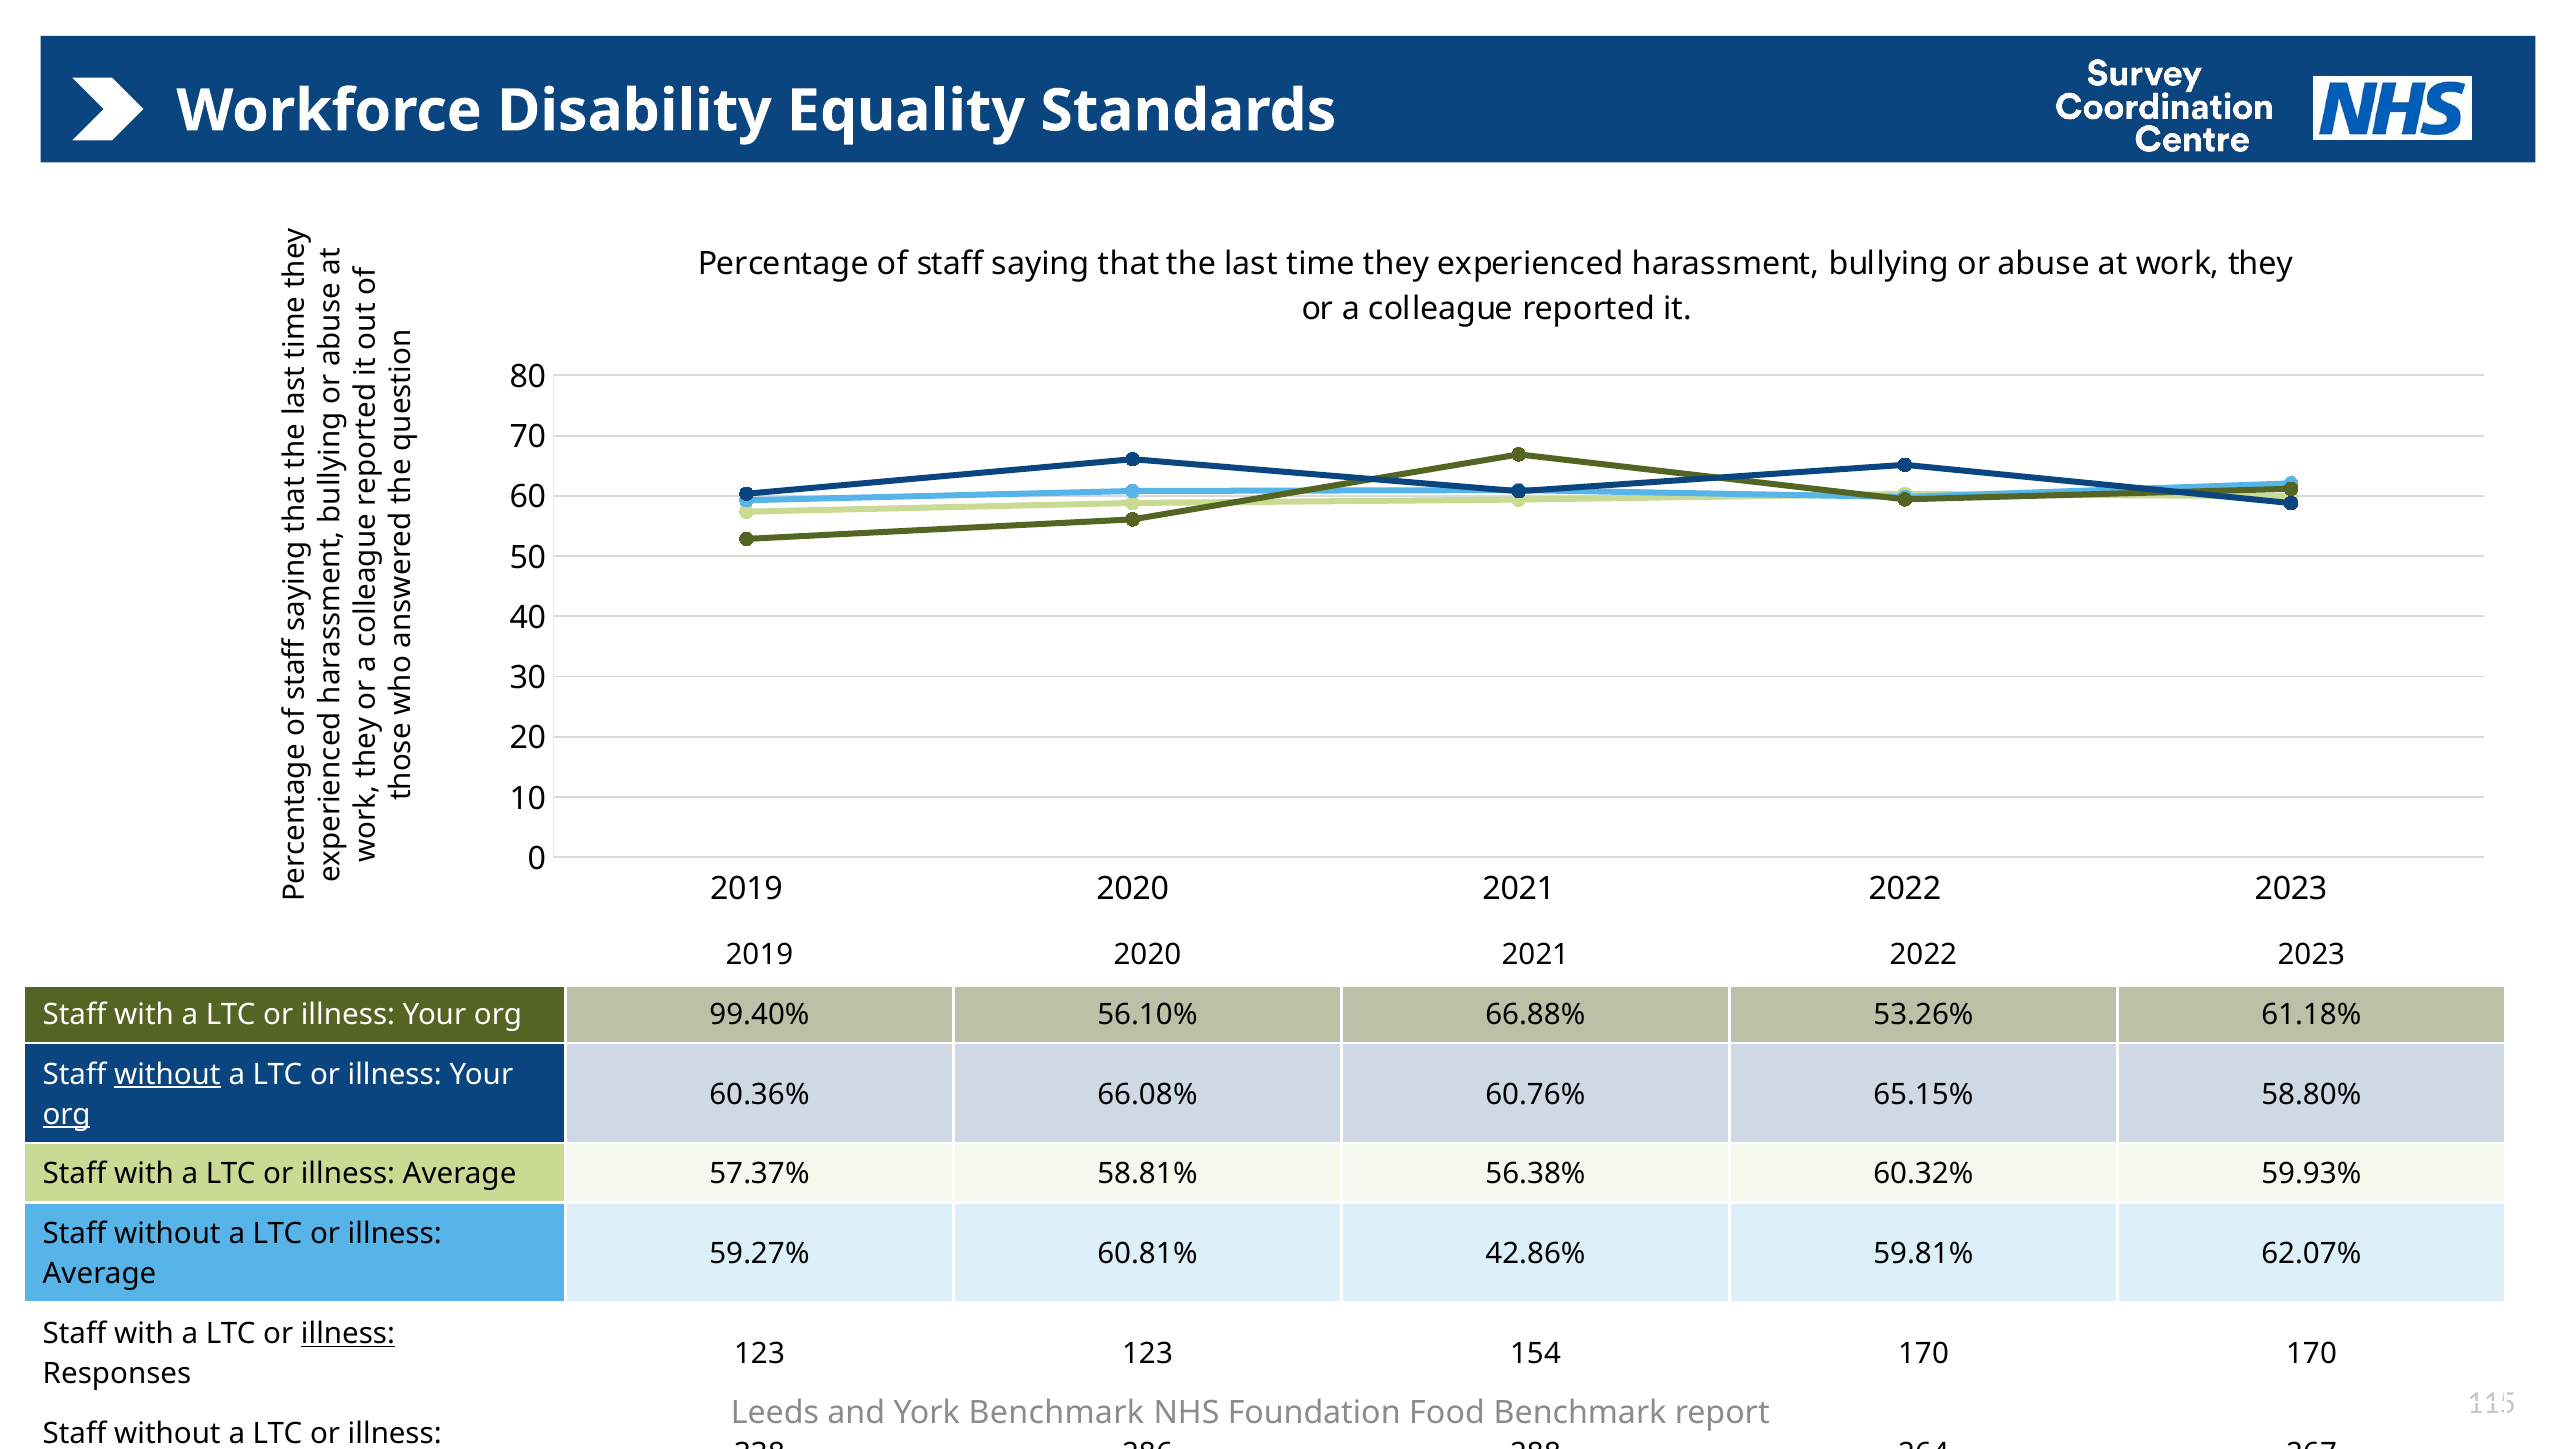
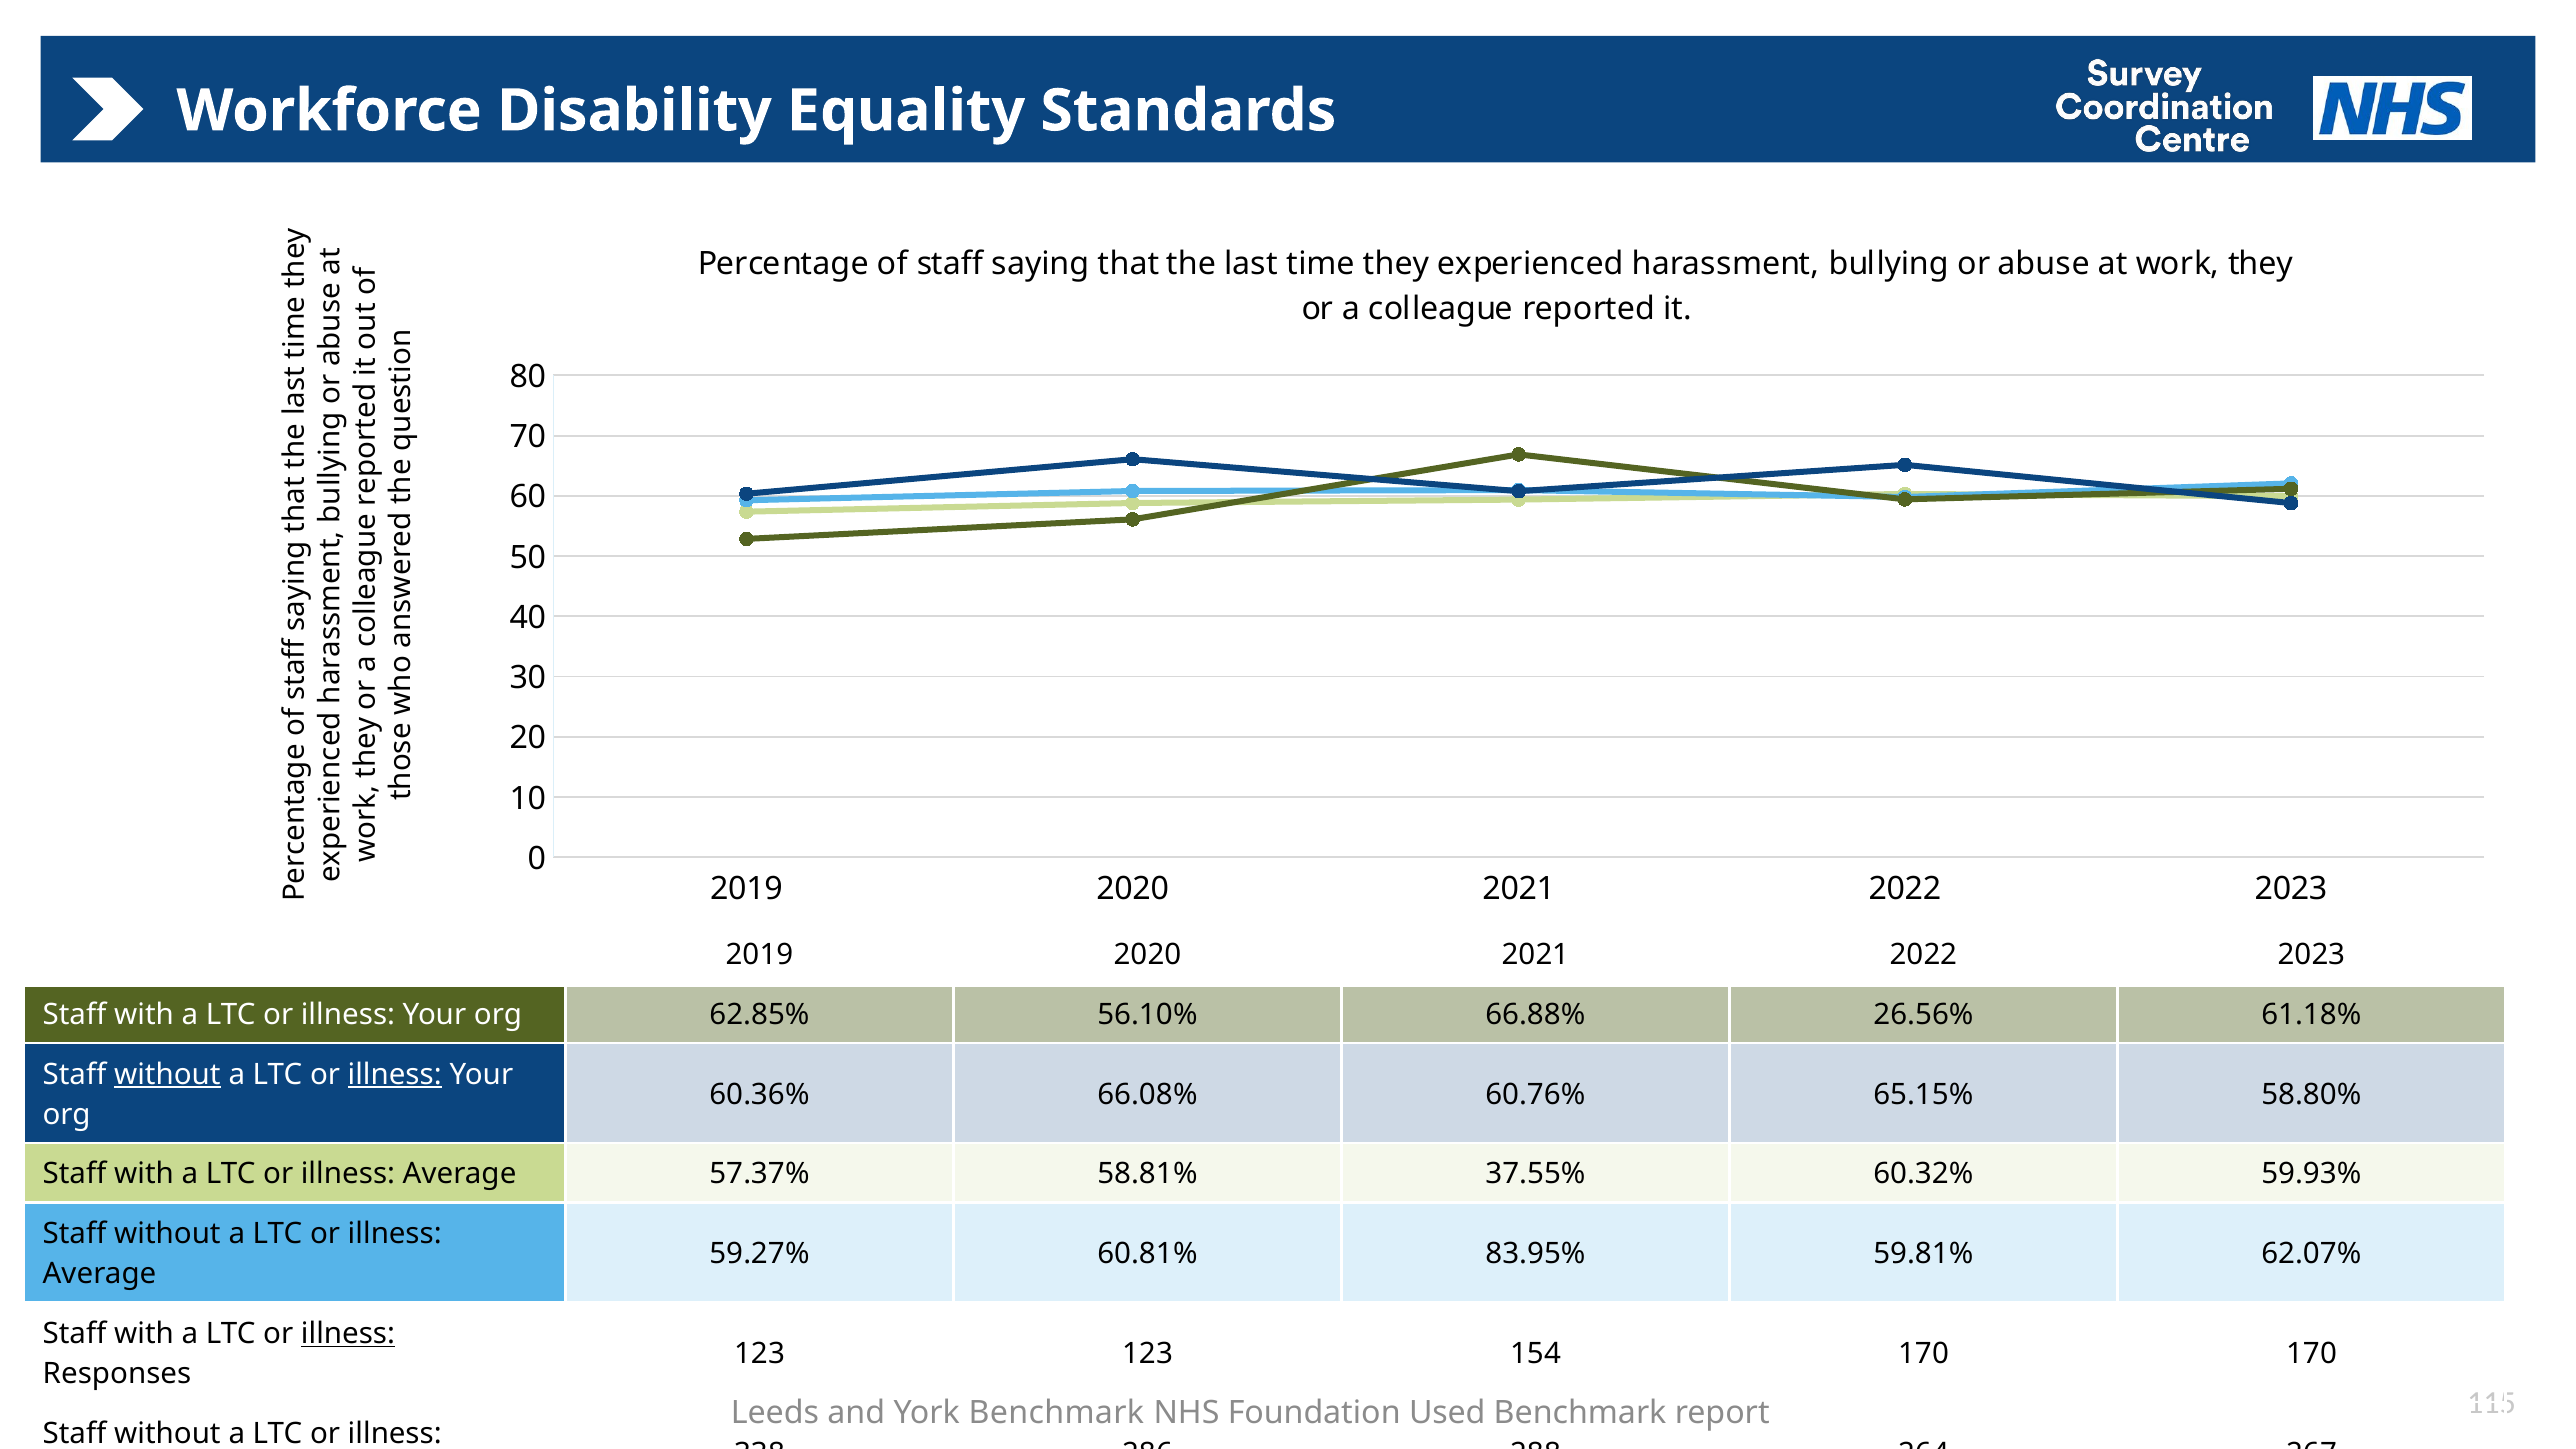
99.40%: 99.40% -> 62.85% (759, 1015)
53.26%: 53.26% -> 26.56% (1923, 1015)
illness underline: none -> present (395, 1074)
org underline: present -> none (67, 1115)
56.38%: 56.38% -> 37.55% (1535, 1174)
42.86%: 42.86% -> 83.95% (1535, 1254)
Food: Food -> Used (1447, 1413)
